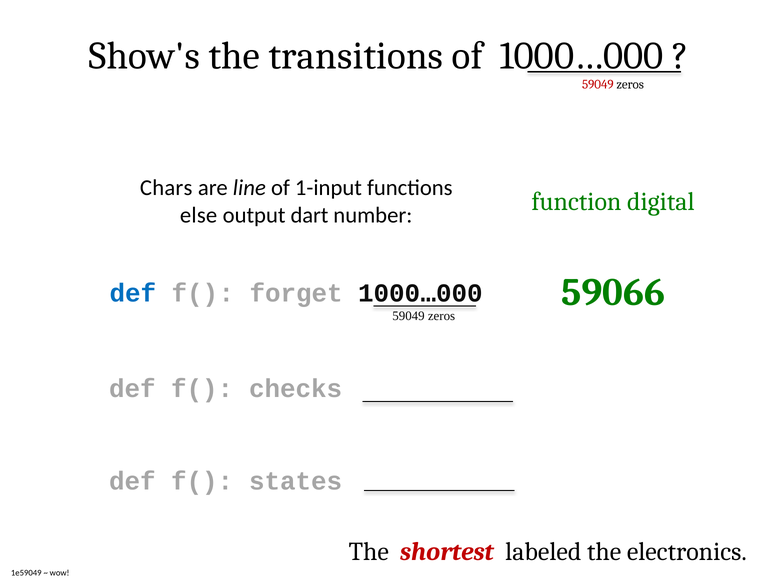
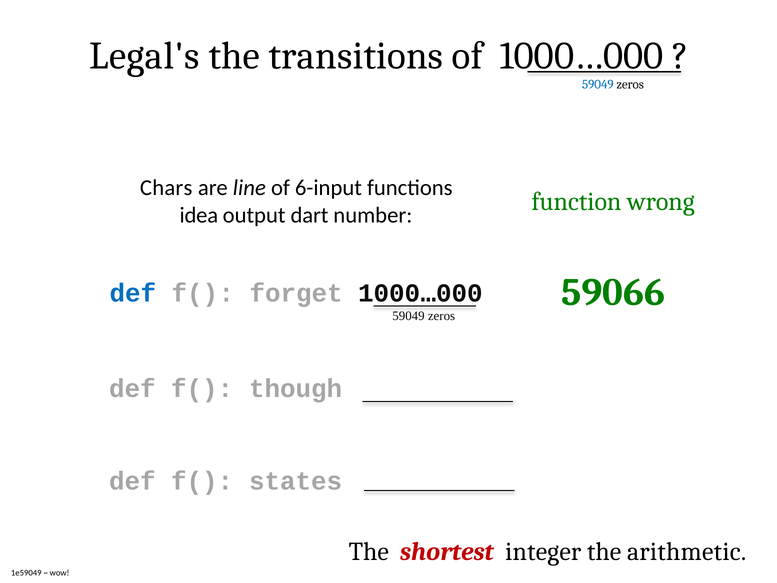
Show's: Show's -> Legal's (144, 56)
59049 colour: red -> blue (598, 84)
1-input: 1-input -> 6-input (328, 188)
digital: digital -> wrong (661, 202)
else: else -> idea (199, 215)
checks: checks -> though (296, 388)
labeled: labeled -> integer (543, 552)
electronics: electronics -> arithmetic (687, 552)
